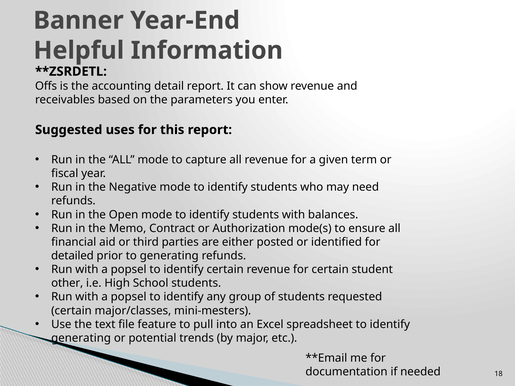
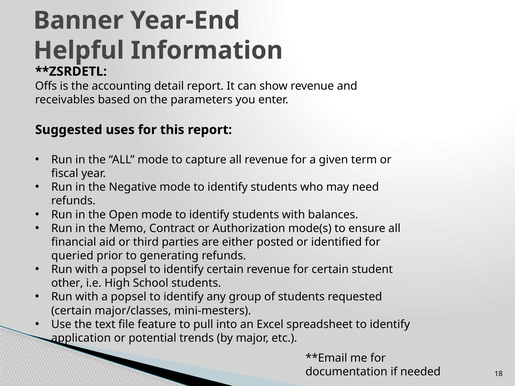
detailed: detailed -> queried (72, 256)
generating: generating -> application (81, 338)
